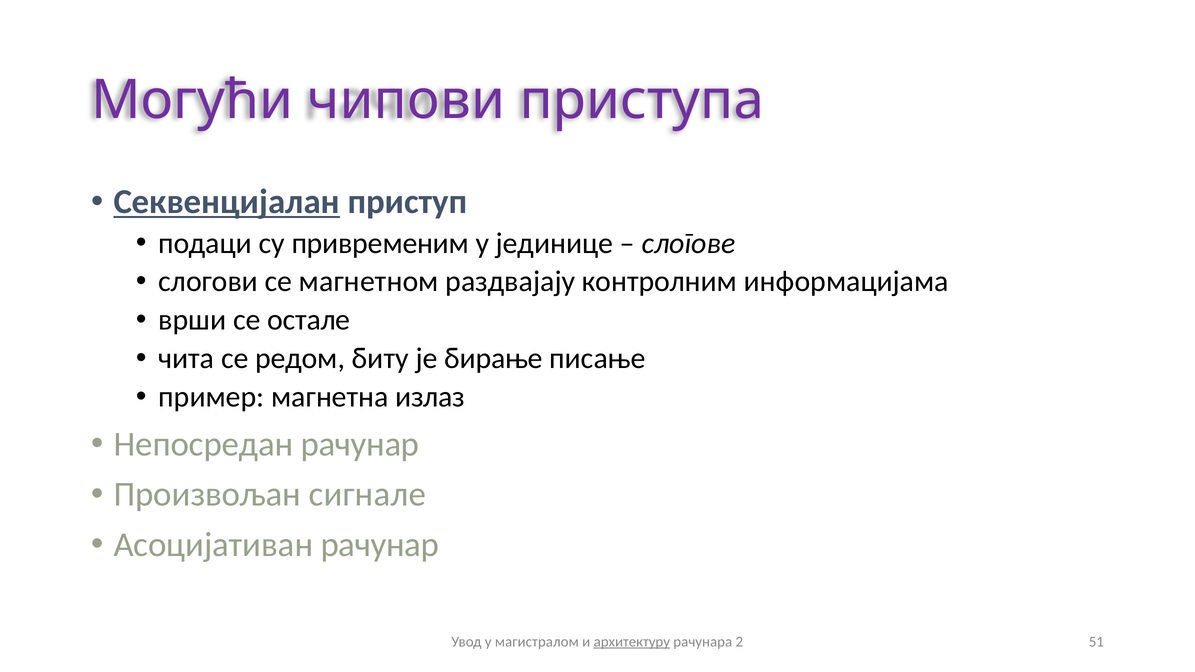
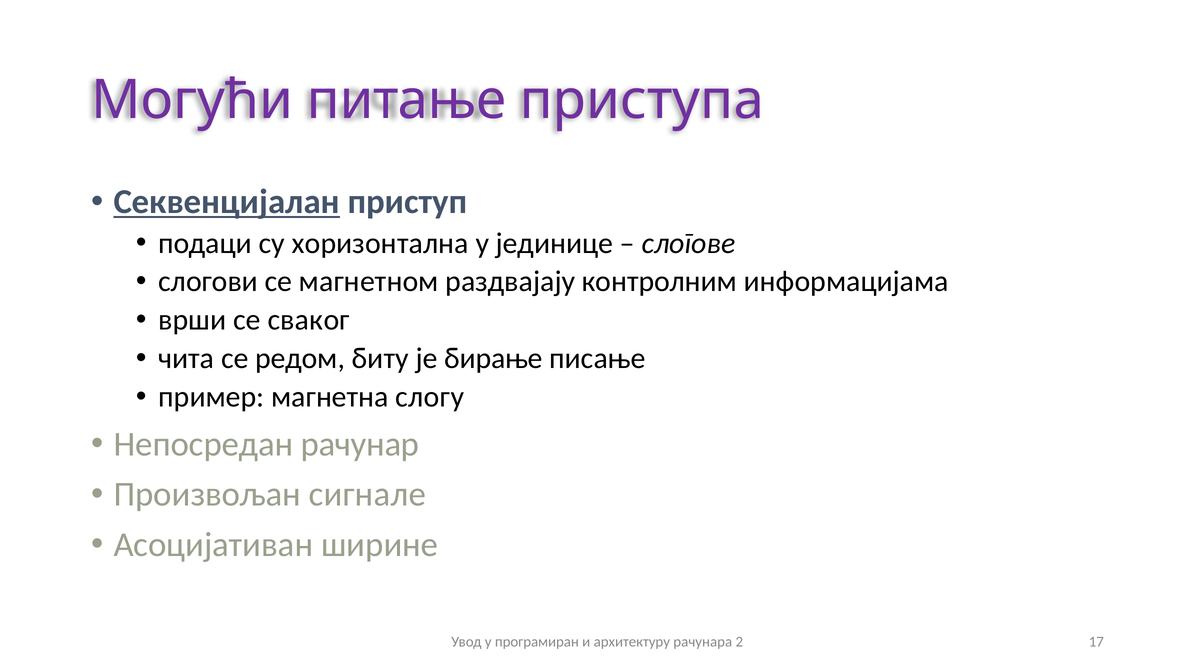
чипови: чипови -> питање (407, 100)
привременим: привременим -> хоризонтална (380, 243)
остале: остале -> сваког (309, 320)
излаз: излаз -> слогу (430, 397)
Асоцијативан рачунар: рачунар -> ширине (380, 545)
магистралом: магистралом -> програмиран (537, 642)
архитектуру underline: present -> none (632, 642)
51: 51 -> 17 (1096, 642)
